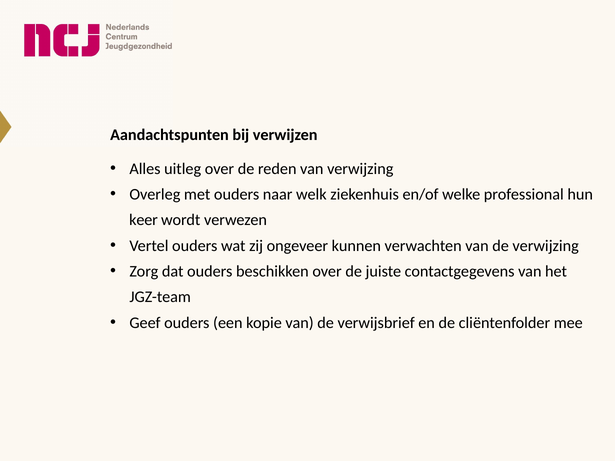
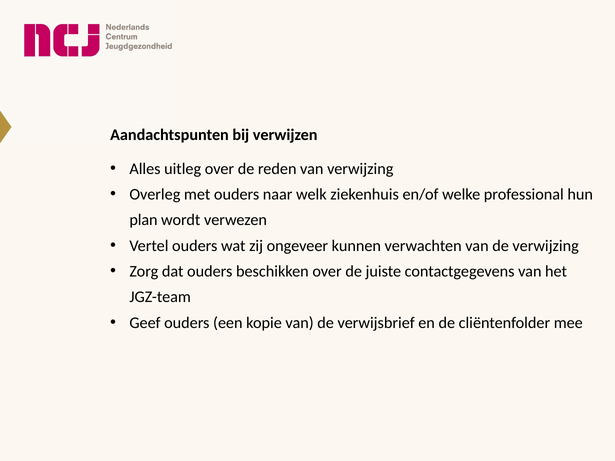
keer: keer -> plan (144, 220)
